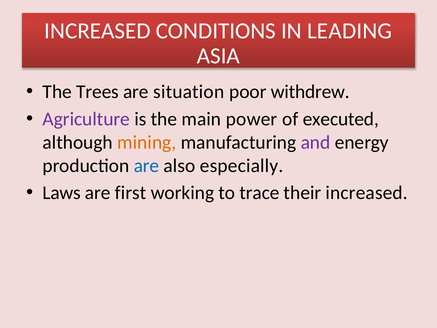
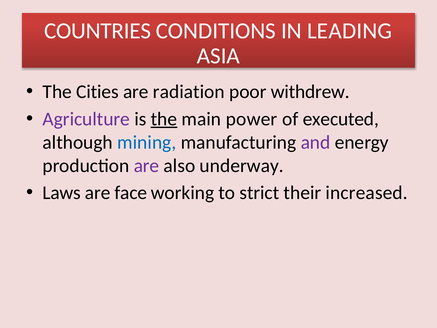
INCREASED: INCREASED -> COUNTRIES (98, 31)
Trees: Trees -> Cities (98, 92)
situation: situation -> radiation (189, 92)
the underline: none -> present (164, 119)
mining colour: orange -> blue (147, 142)
are colour: blue -> purple (147, 165)
especially: especially -> underway (242, 165)
first: first -> face (131, 193)
trace: trace -> strict (259, 193)
